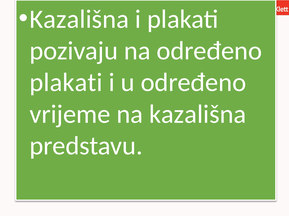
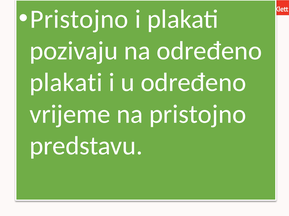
Kazališna: Kazališna -> Pristojno (79, 19)
na kazališna: kazališna -> pristojno (198, 115)
